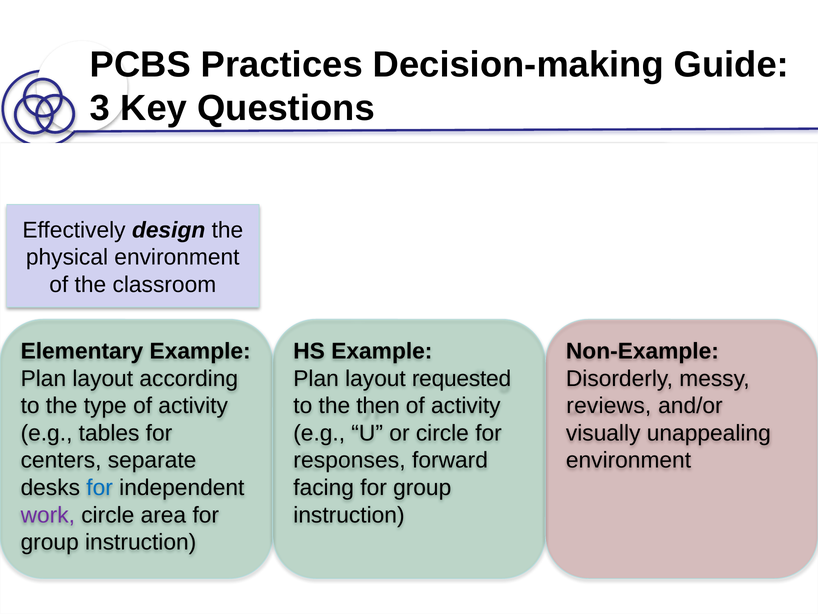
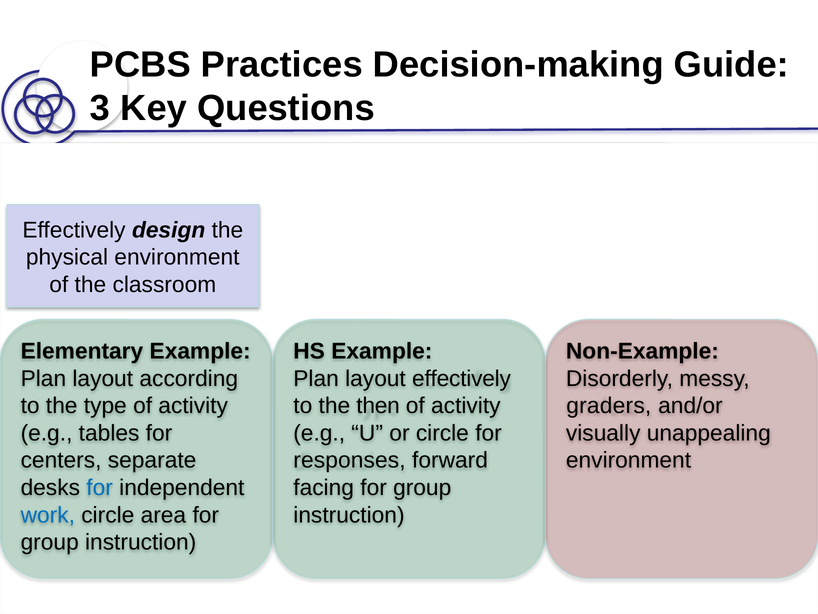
requested: requested -> effectively (462, 378)
reviews: reviews -> graders (609, 405)
work colour: purple -> blue (48, 515)
